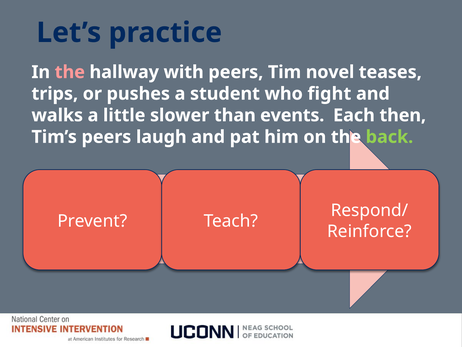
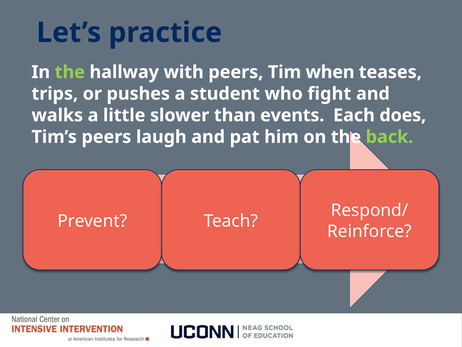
the colour: pink -> light green (70, 72)
novel: novel -> when (330, 72)
then: then -> does (403, 115)
